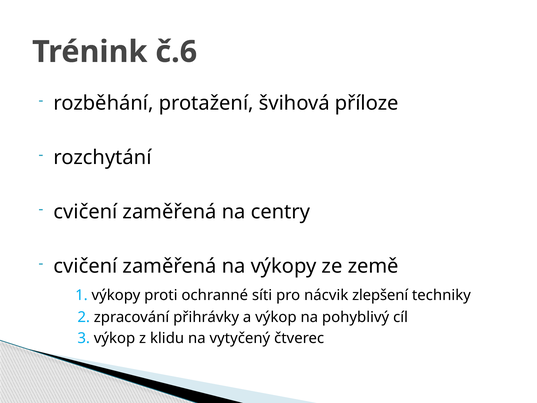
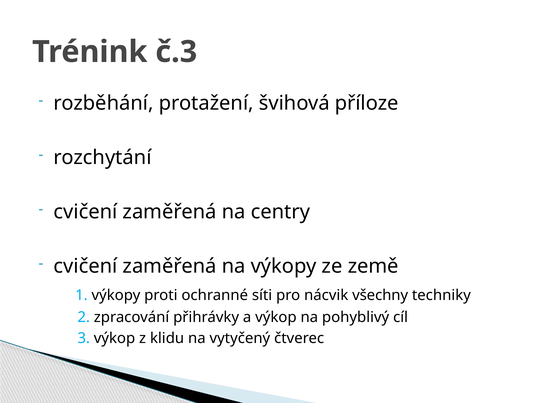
č.6: č.6 -> č.3 (176, 52)
zlepšení: zlepšení -> všechny (380, 295)
